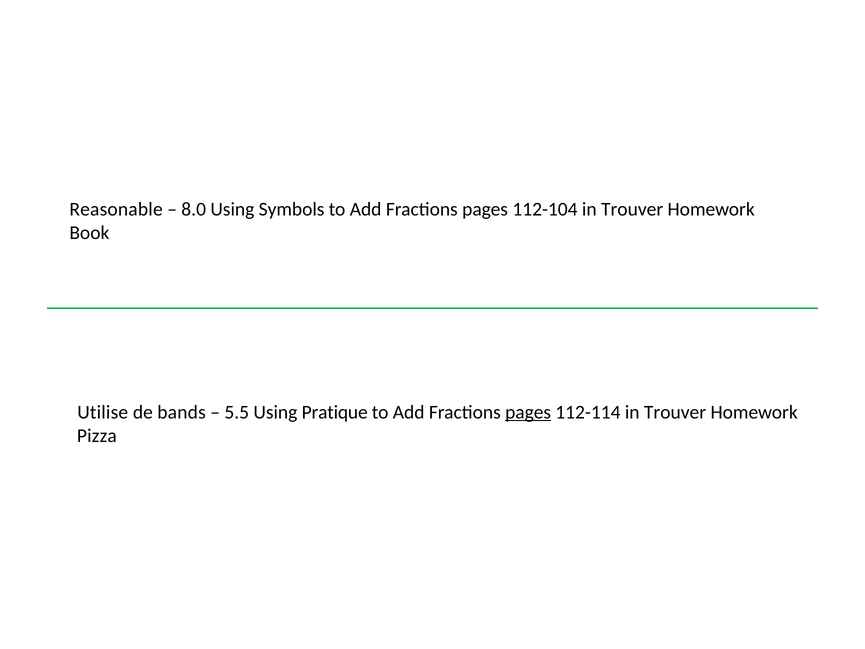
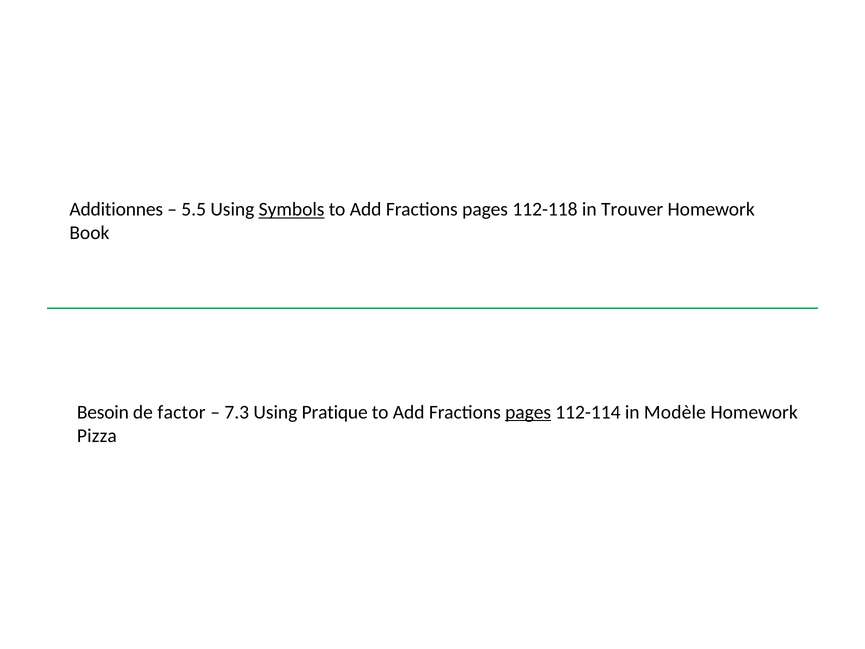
Reasonable: Reasonable -> Additionnes (116, 209)
8.0: 8.0 -> 5.5 (194, 209)
Symbols underline: none -> present (292, 209)
112-104: 112-104 -> 112-118 (545, 209)
Utilise: Utilise -> Besoin (103, 412)
bands: bands -> factor (182, 412)
5.5: 5.5 -> 7.3 (237, 412)
112-114 in Trouver: Trouver -> Modèle (675, 412)
